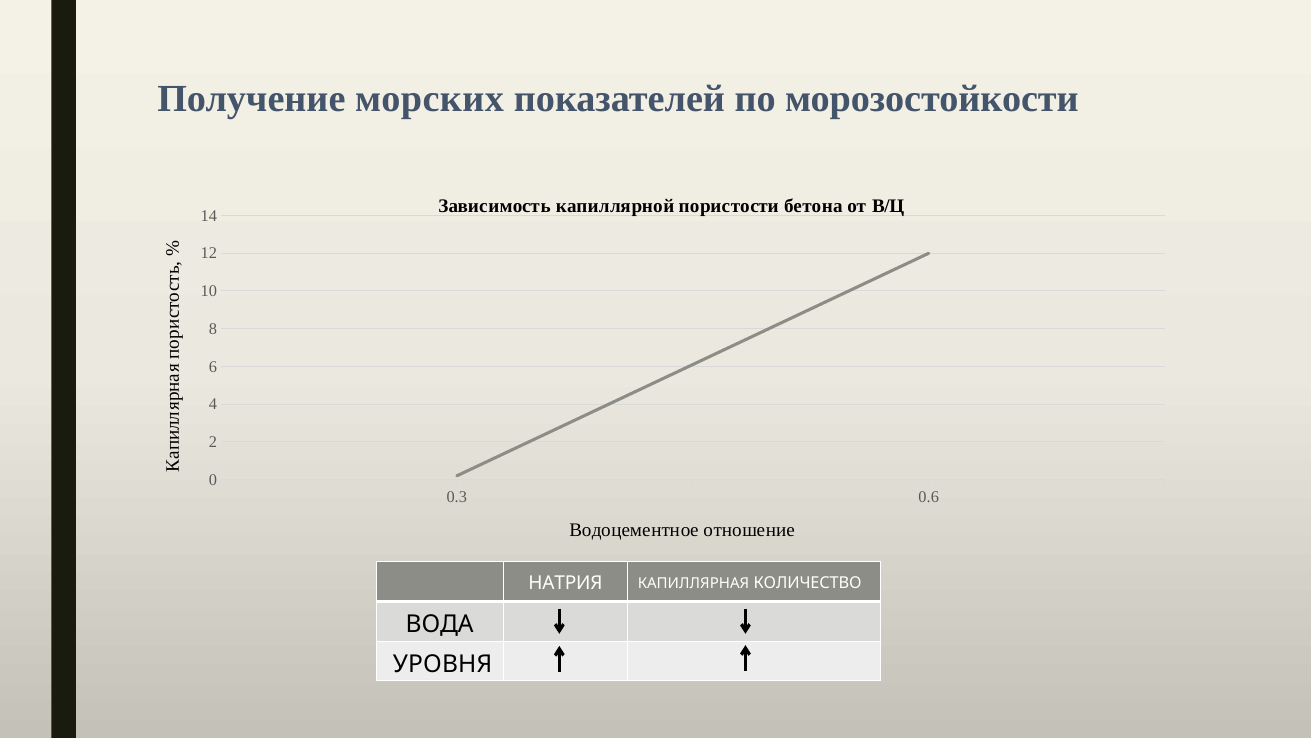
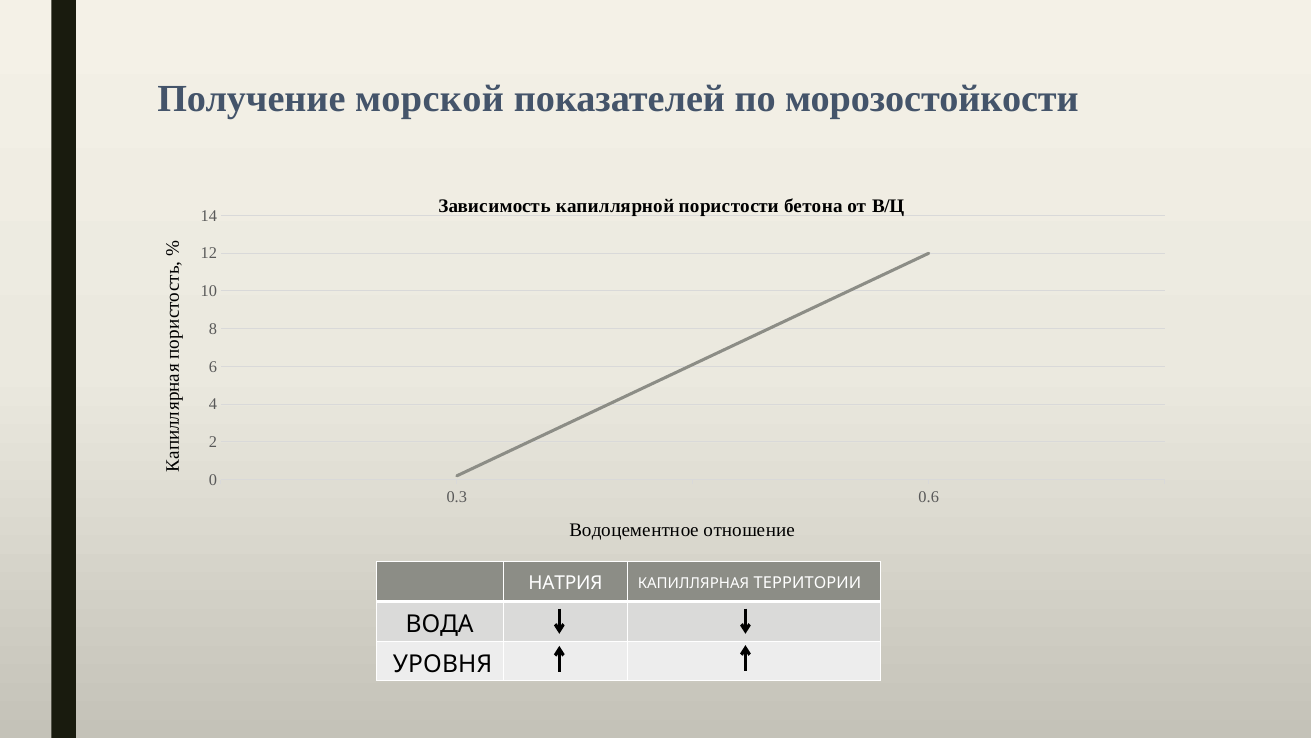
морских: морских -> морской (429, 99)
КОЛИЧЕСТВО: КОЛИЧЕСТВО -> ТЕРРИТОРИИ (807, 582)
